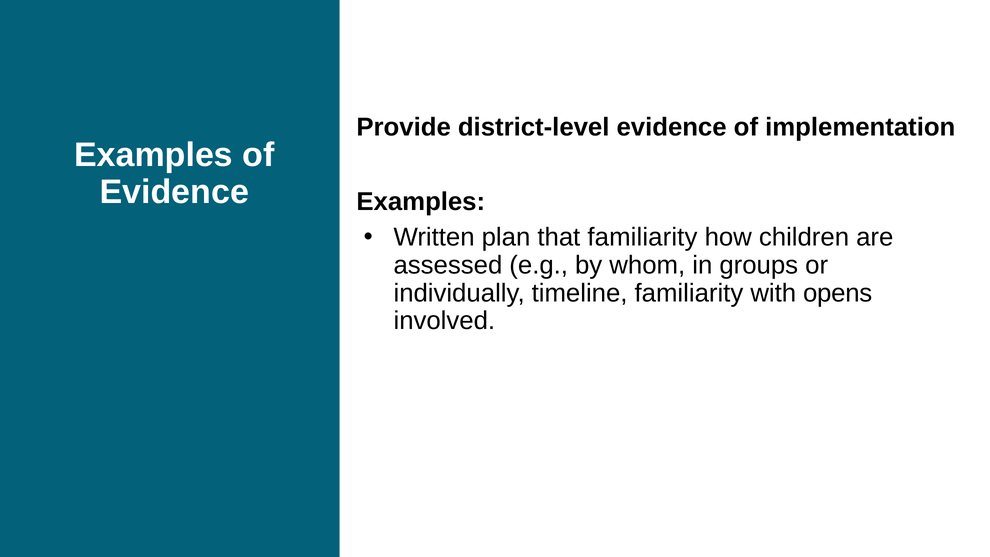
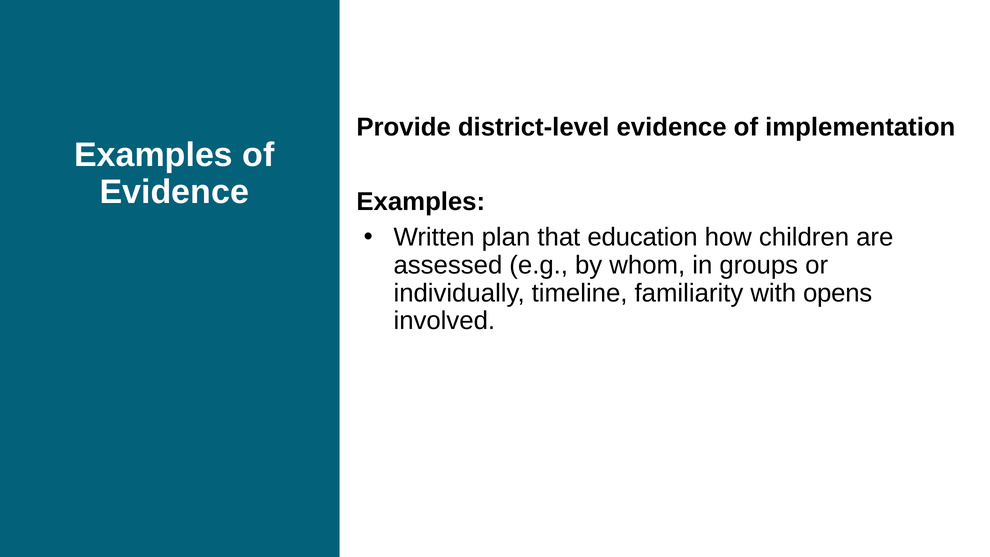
that familiarity: familiarity -> education (643, 237)
